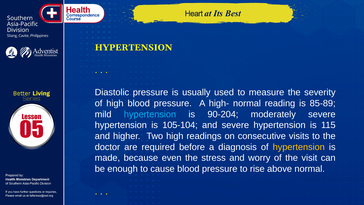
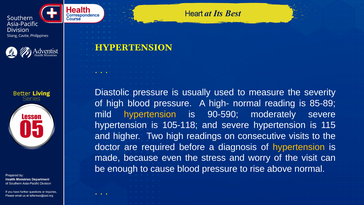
hypertension colour: light blue -> yellow (150, 114)
90-204: 90-204 -> 90-590 (223, 114)
105-104: 105-104 -> 105-118 (180, 125)
